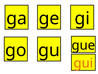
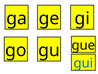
gui colour: orange -> blue (83, 63)
